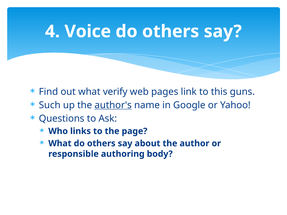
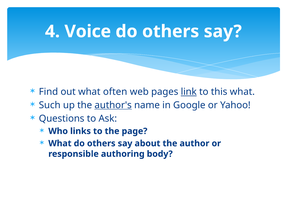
verify: verify -> often (115, 92)
link underline: none -> present (189, 92)
this guns: guns -> what (242, 92)
